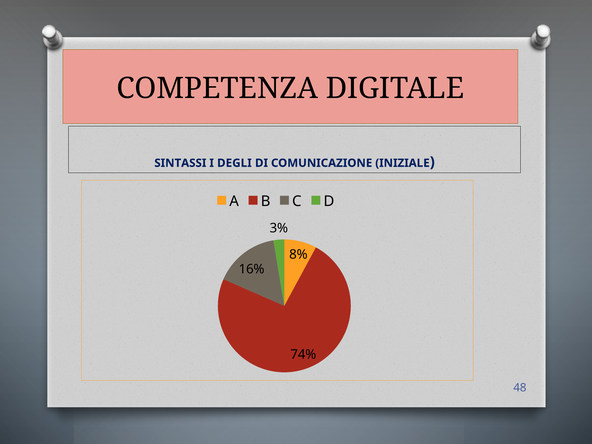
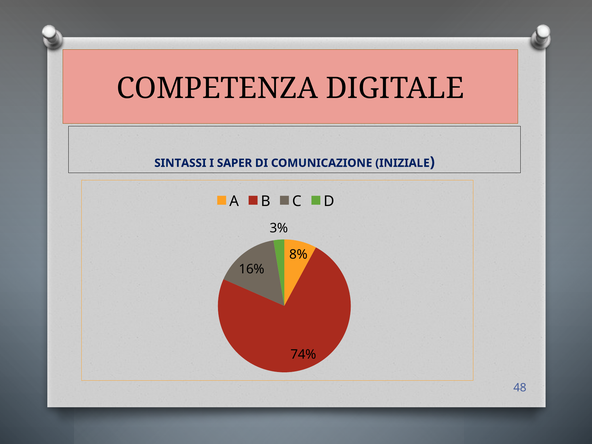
DEGLI: DEGLI -> SAPER (235, 163)
